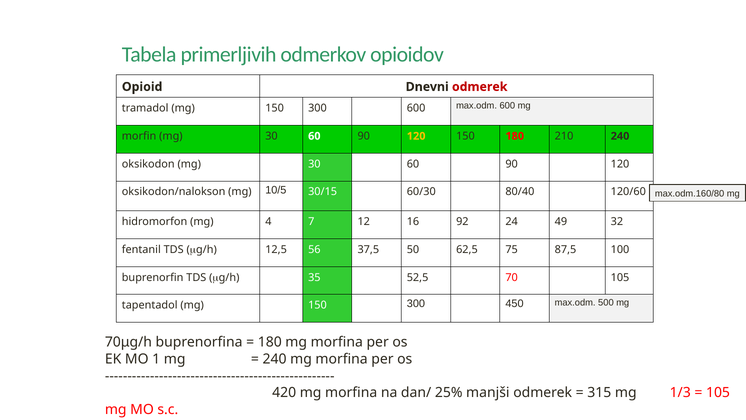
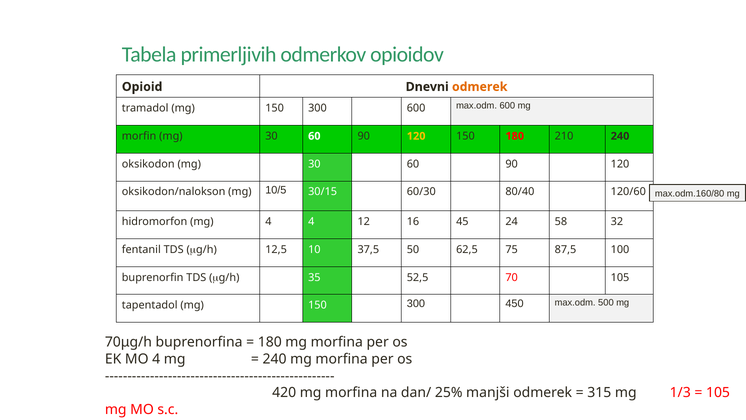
odmerek colour: red -> orange (480, 87)
4 7: 7 -> 4 (311, 221)
92: 92 -> 45 (462, 221)
49: 49 -> 58 (561, 221)
56: 56 -> 10 (314, 249)
MO 1: 1 -> 4 (156, 359)
